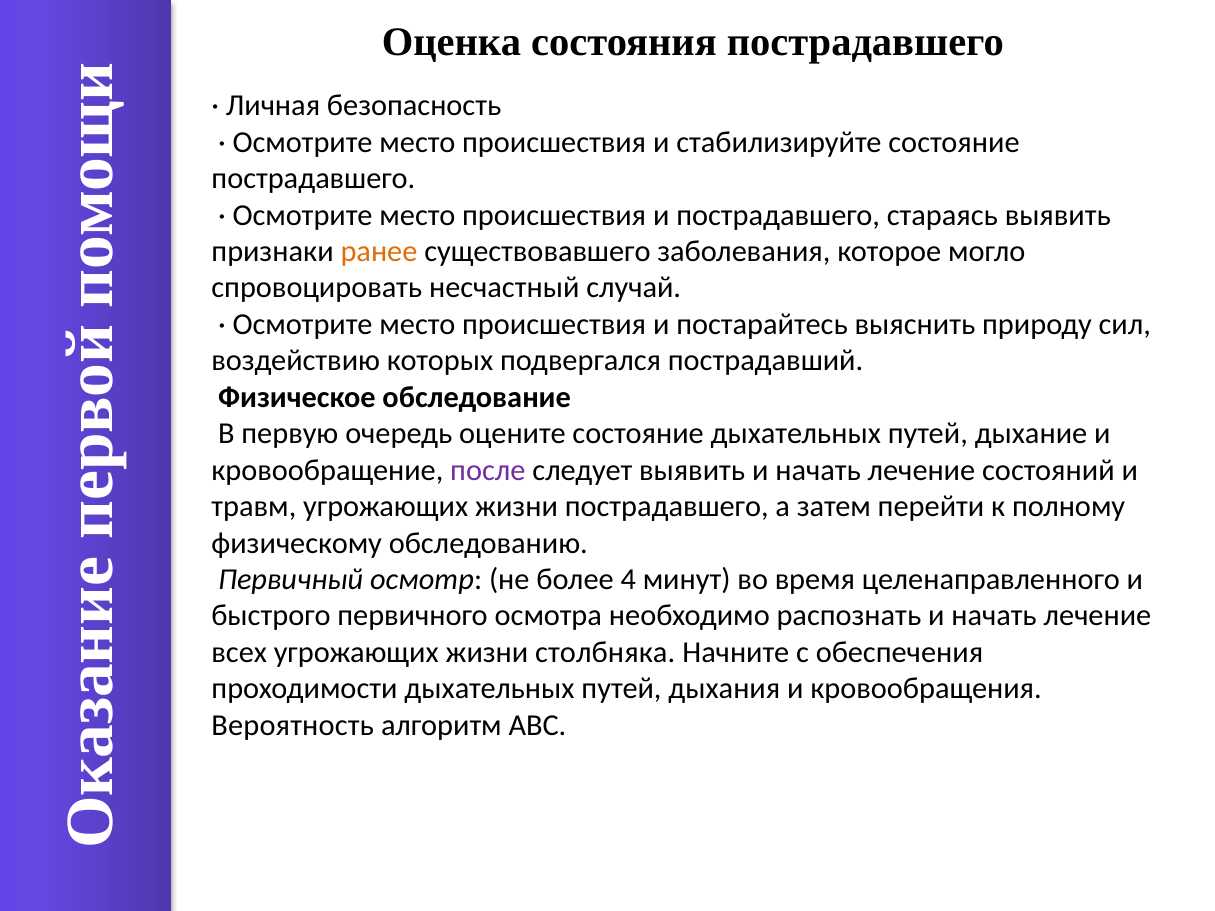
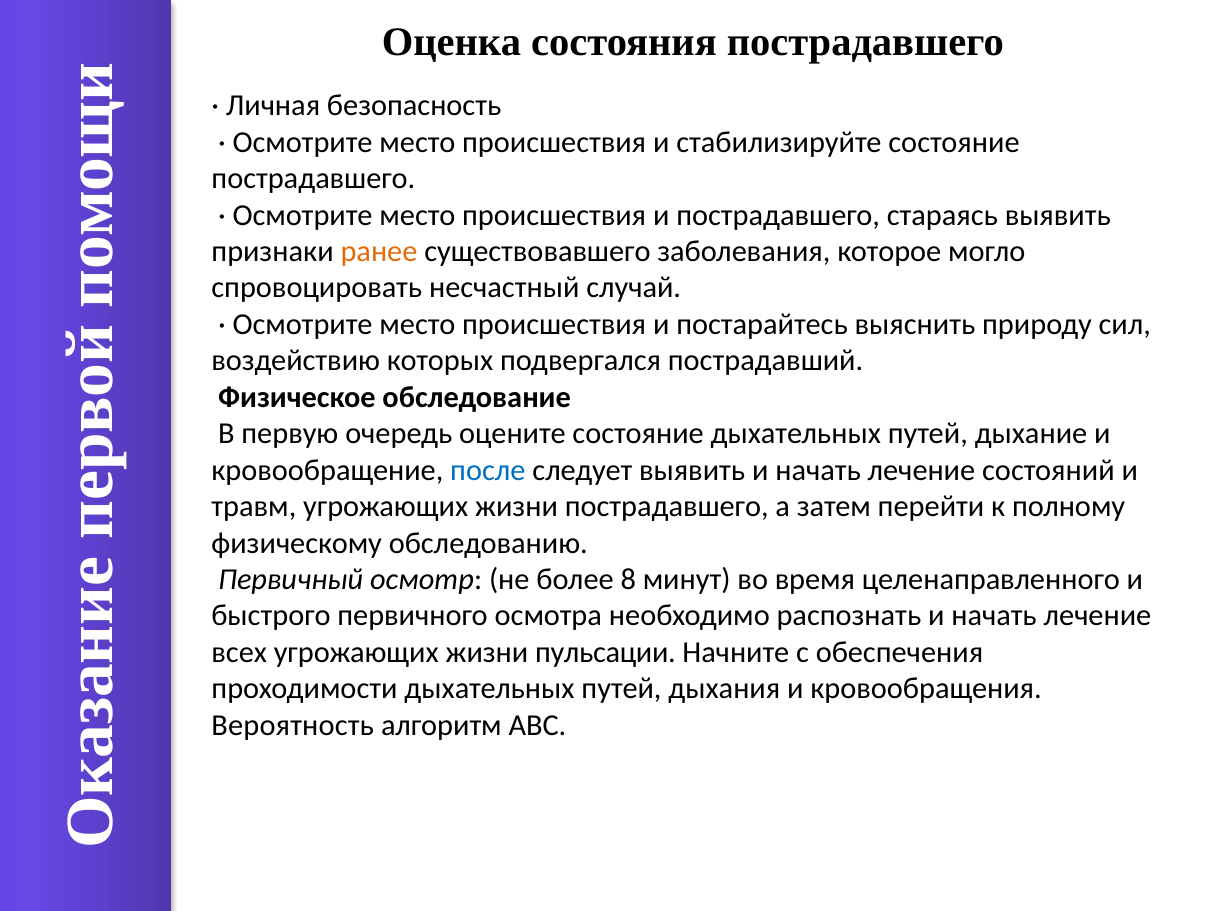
после colour: purple -> blue (488, 470)
4: 4 -> 8 (628, 580)
столбняка: столбняка -> пульсации (605, 652)
